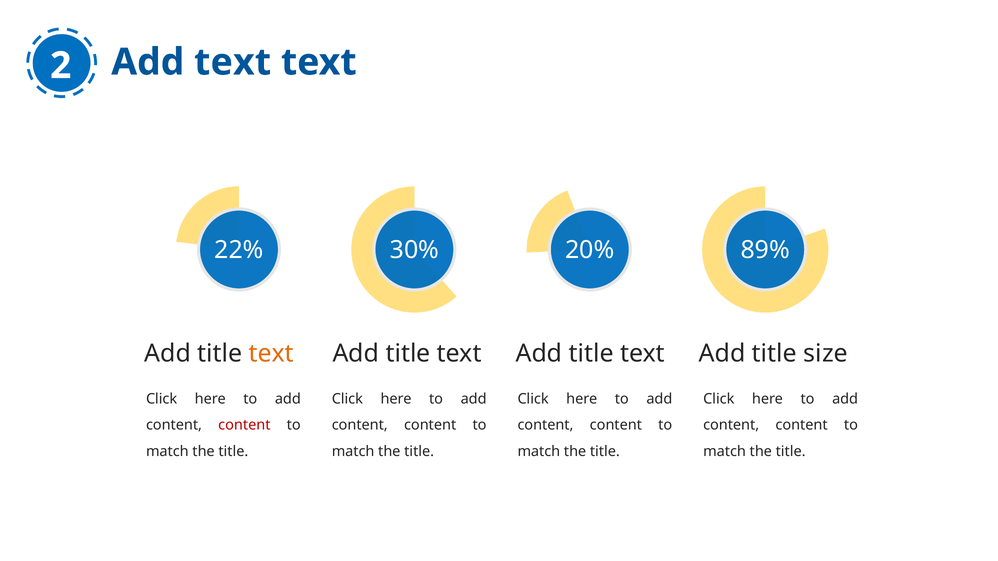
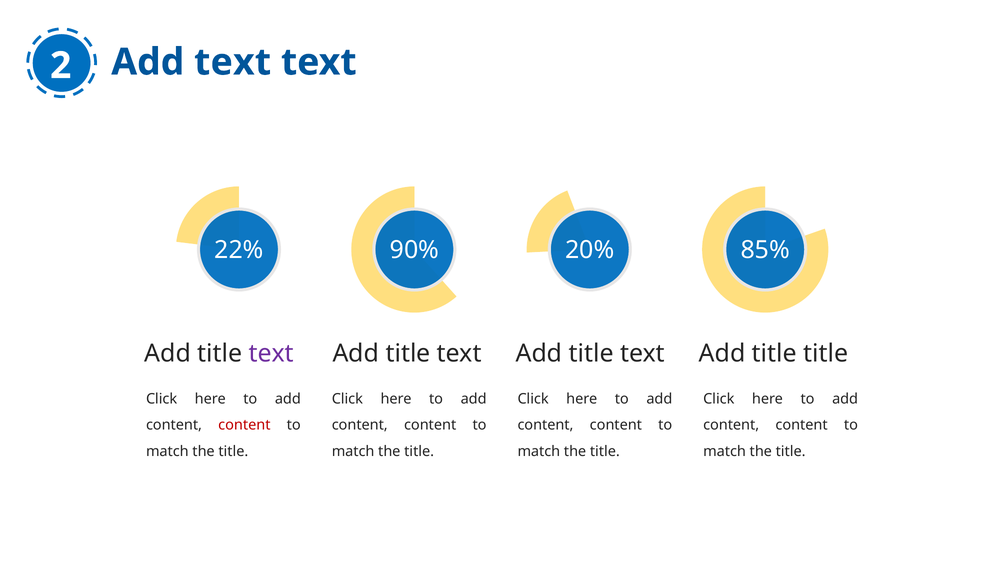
30%: 30% -> 90% (414, 250)
89%: 89% -> 85% (765, 250)
text colour: orange -> purple (271, 354)
title size: size -> title (826, 354)
